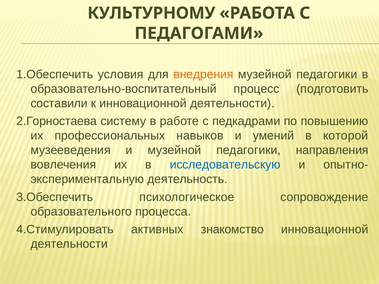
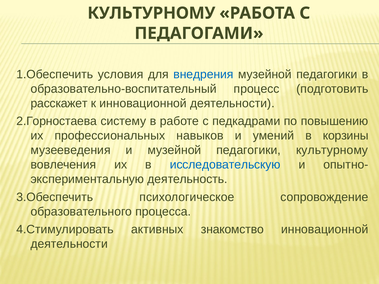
внедрения colour: orange -> blue (203, 74)
составили: составили -> расскажет (59, 103)
которой: которой -> корзины (346, 136)
педагогики направления: направления -> культурному (332, 150)
